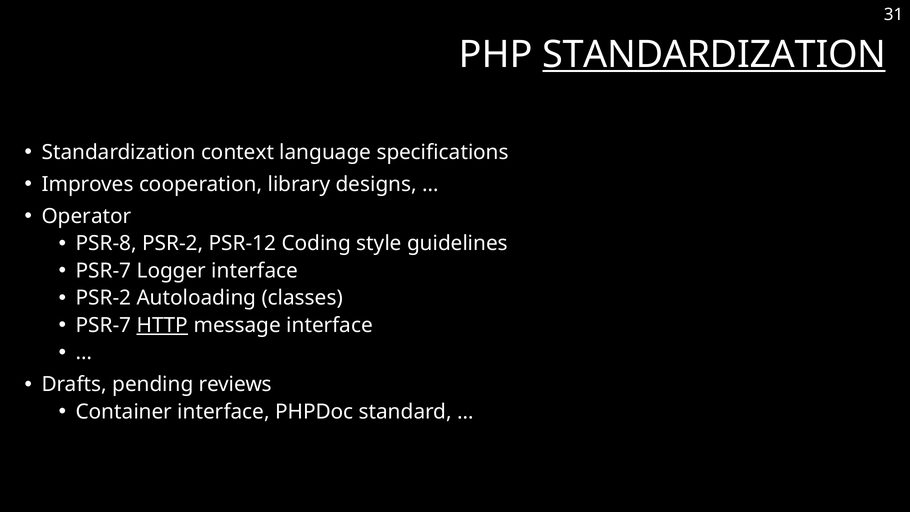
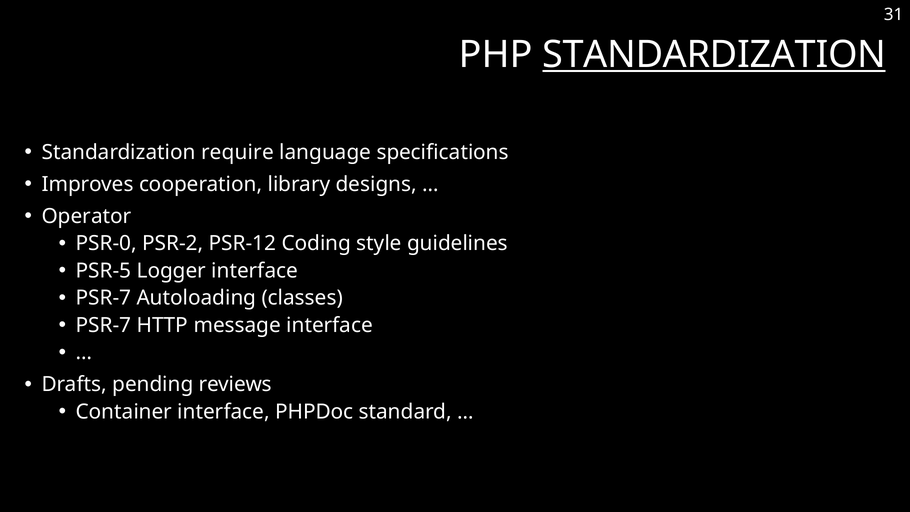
context: context -> require (237, 152)
PSR-8: PSR-8 -> PSR-0 (106, 243)
PSR-7: PSR-7 -> PSR-5 (104, 271)
PSR-2: PSR-2 -> PSR-7 (104, 298)
HTTP underline: present -> none (162, 325)
